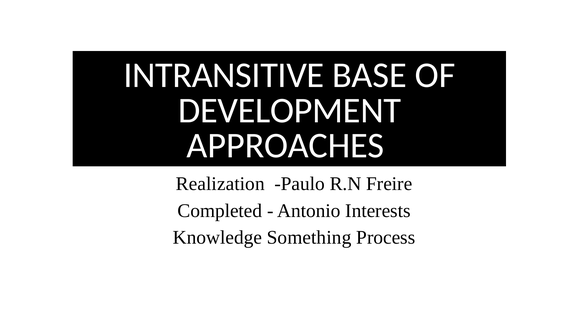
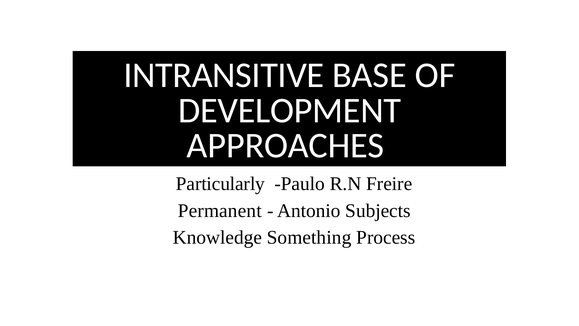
Realization: Realization -> Particularly (220, 184)
Completed: Completed -> Permanent (220, 210)
Interests: Interests -> Subjects (378, 210)
